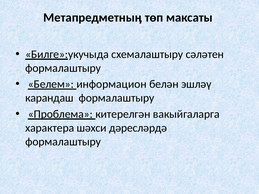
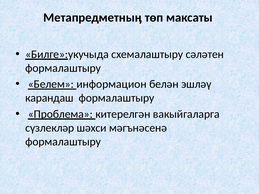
характера: характера -> сүзлекләр (50, 128)
дәресләрдә: дәресләрдә -> мәгънәсенә (138, 128)
